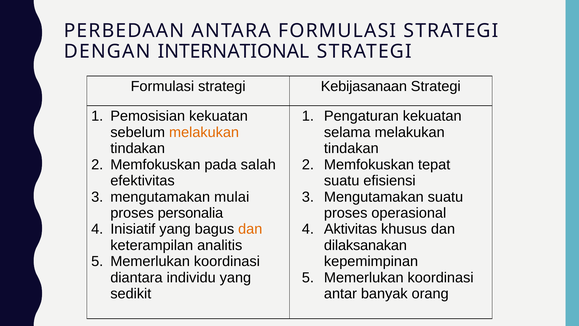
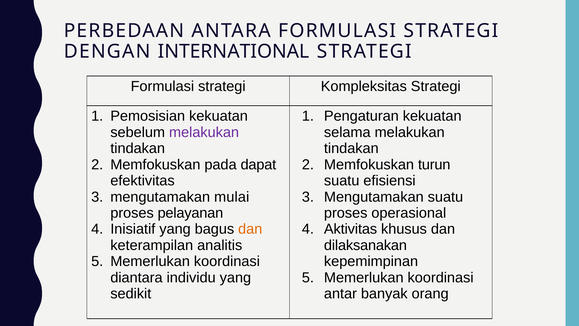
Kebijasanaan: Kebijasanaan -> Kompleksitas (364, 86)
melakukan colour: orange -> purple (204, 132)
salah: salah -> dapat (258, 164)
tepat: tepat -> turun (434, 164)
personalia: personalia -> pelayanan (190, 213)
